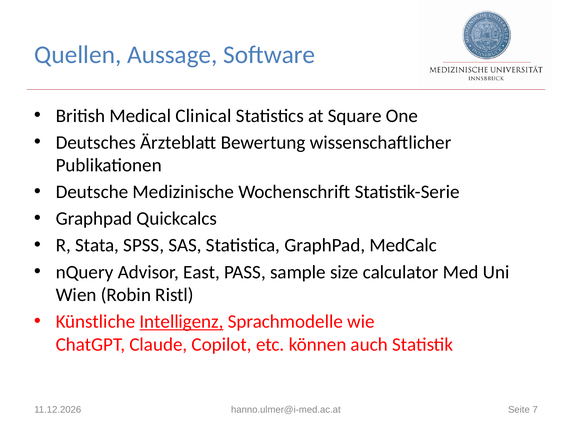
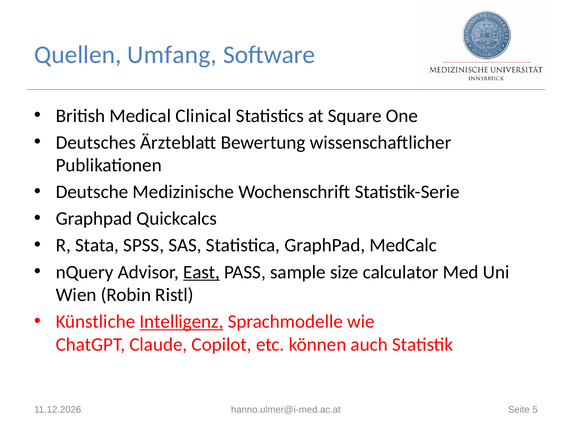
Aussage: Aussage -> Umfang (172, 55)
East underline: none -> present (202, 272)
7: 7 -> 5 (535, 410)
